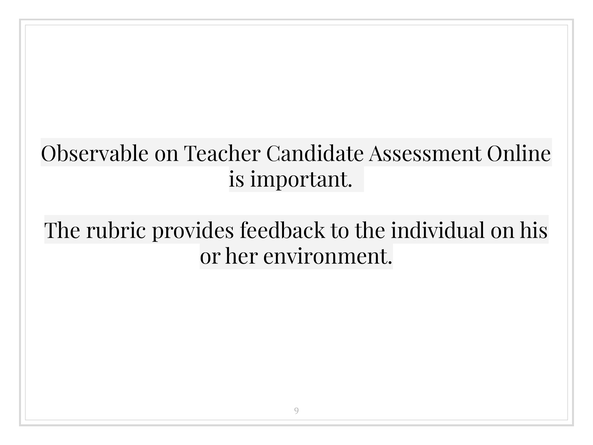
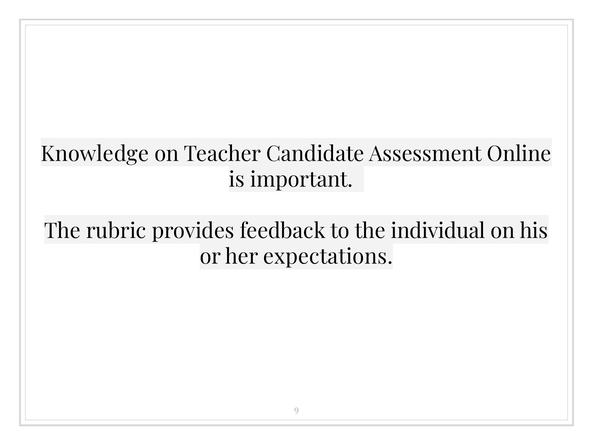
Observable: Observable -> Knowledge (95, 154)
environment: environment -> expectations (328, 257)
